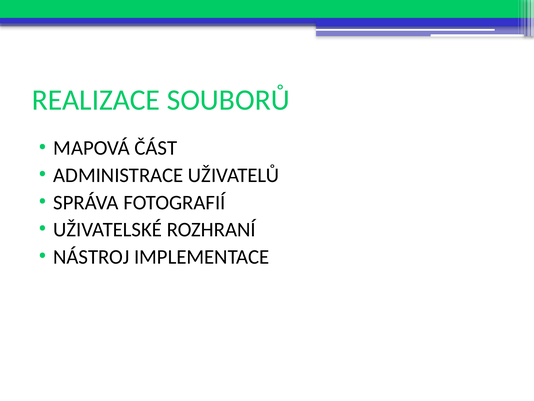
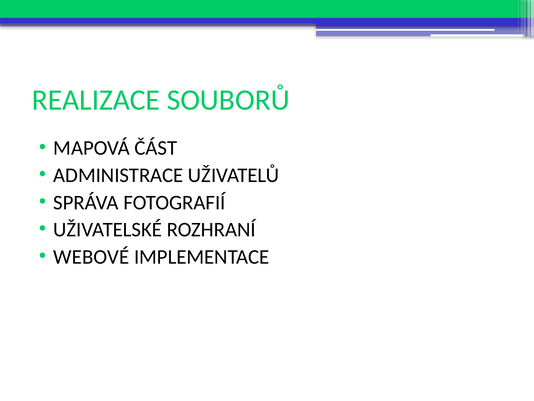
NÁSTROJ: NÁSTROJ -> WEBOVÉ (91, 257)
